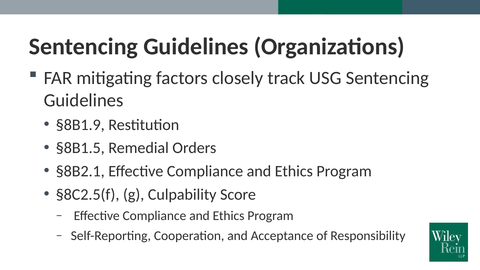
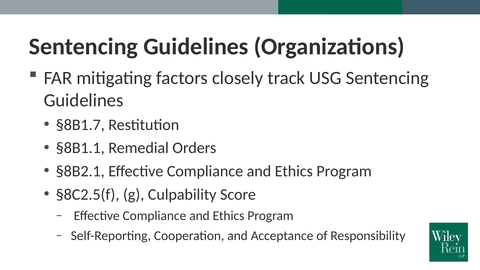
§8B1.9: §8B1.9 -> §8B1.7 (80, 125)
§8B1.5: §8B1.5 -> §8B1.1 (80, 148)
